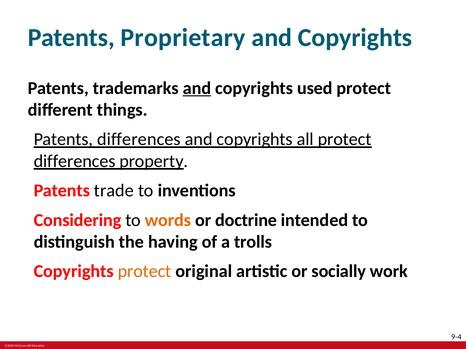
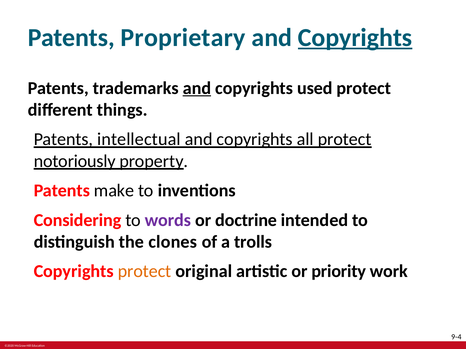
Copyrights underline: none -> present (355, 38)
Patents differences: differences -> intellectual (139, 140)
differences: differences -> notoriously (75, 161)
trade: trade -> make (114, 191)
words colour: orange -> purple (168, 220)
having: having -> clones (173, 242)
socially: socially -> priority (339, 272)
